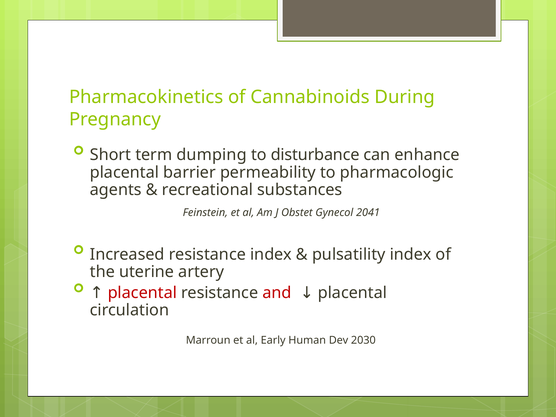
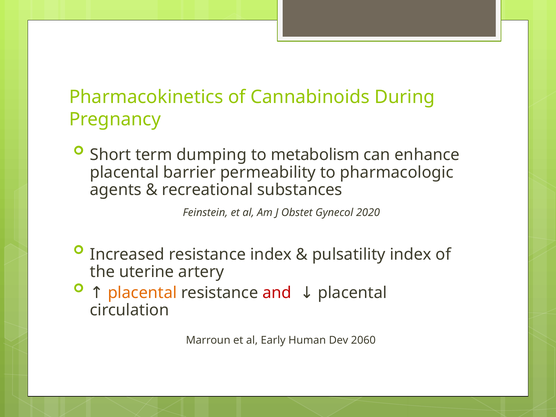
disturbance: disturbance -> metabolism (315, 155)
2041: 2041 -> 2020 (368, 213)
placental colour: red -> orange (142, 293)
2030: 2030 -> 2060 (363, 340)
